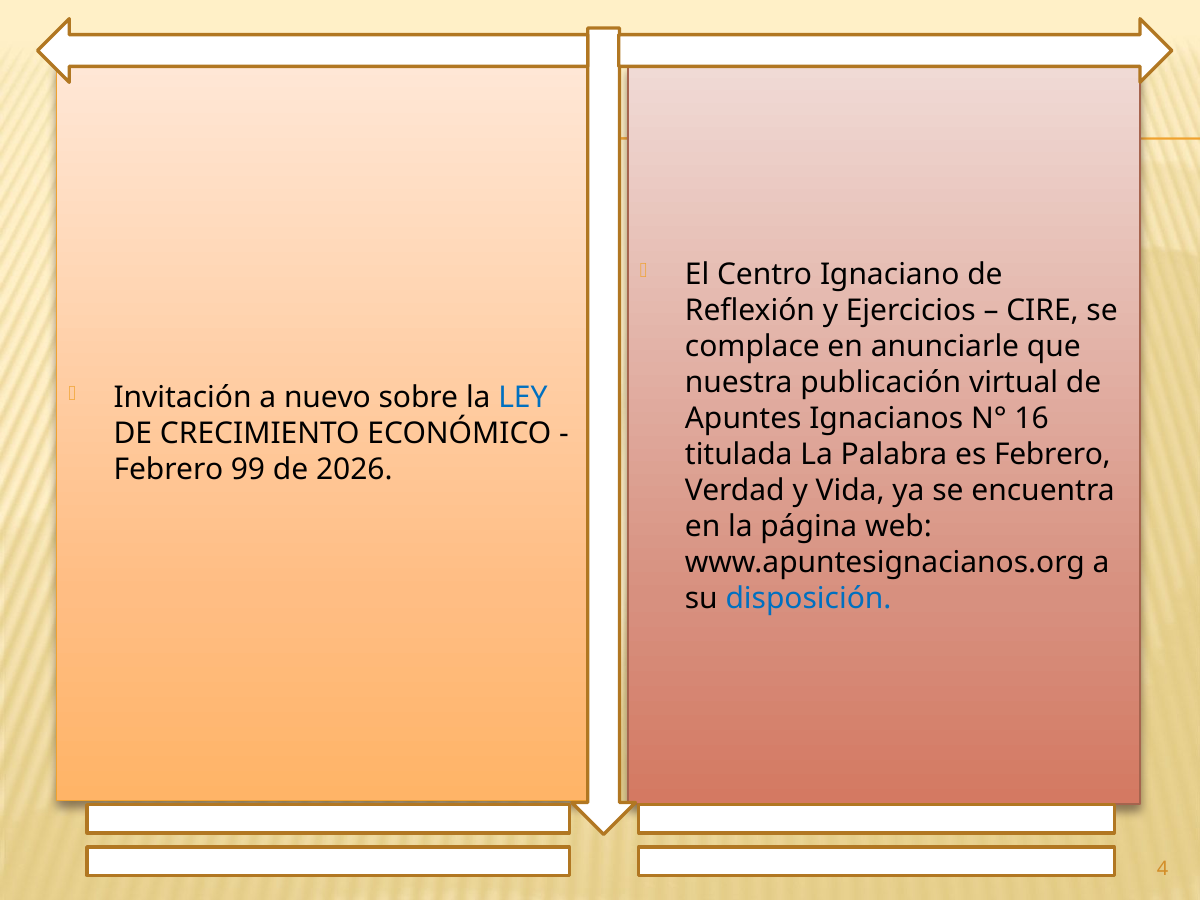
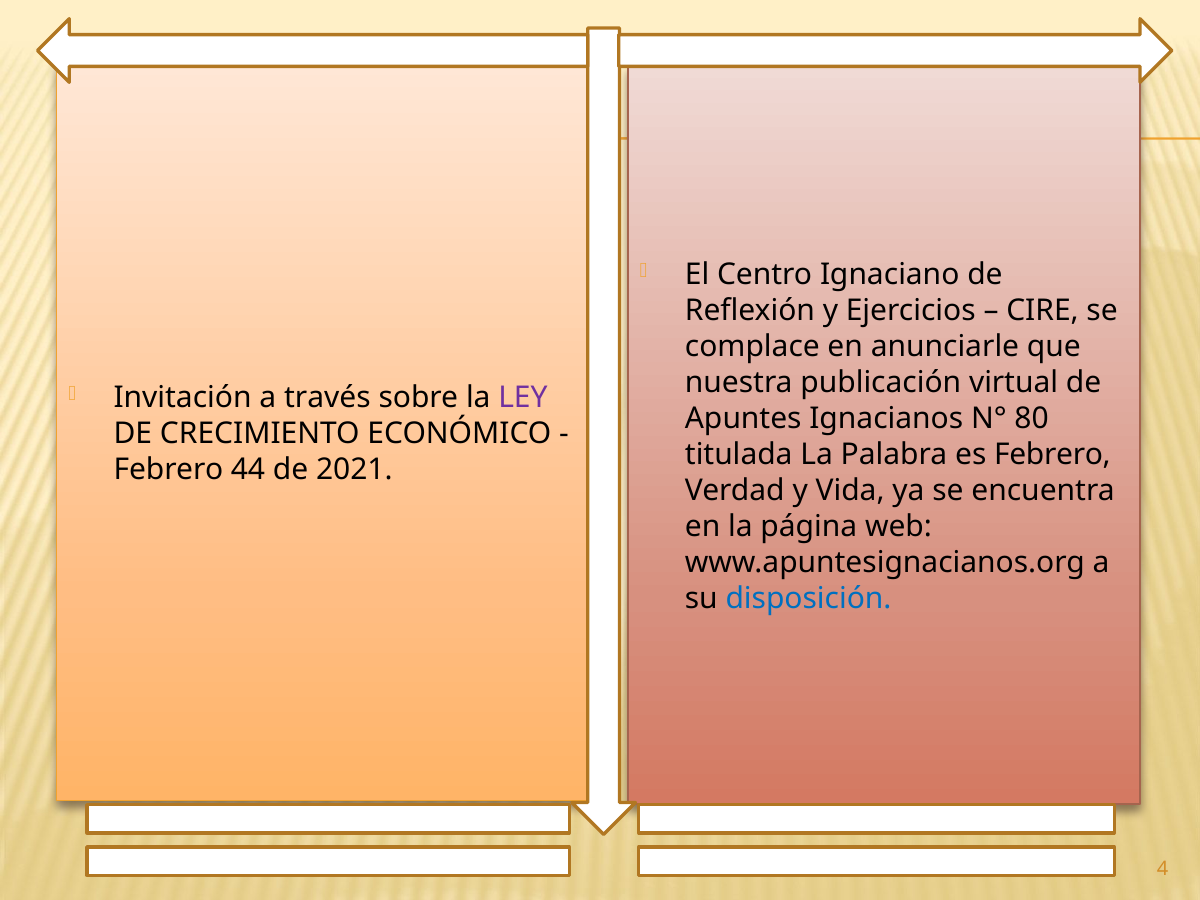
nuevo: nuevo -> través (327, 397)
LEY colour: blue -> purple (523, 397)
16: 16 -> 80 (1032, 419)
99: 99 -> 44 (248, 469)
2026: 2026 -> 2021 (354, 469)
